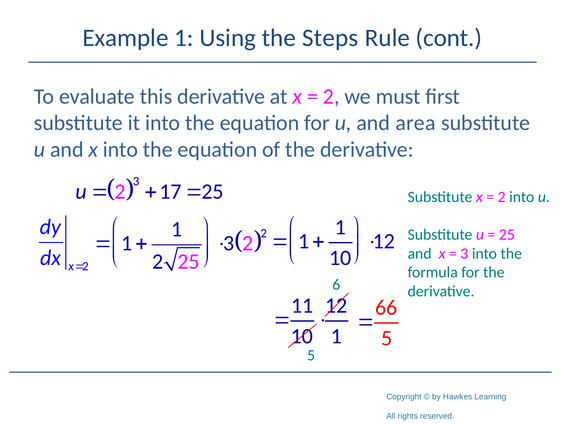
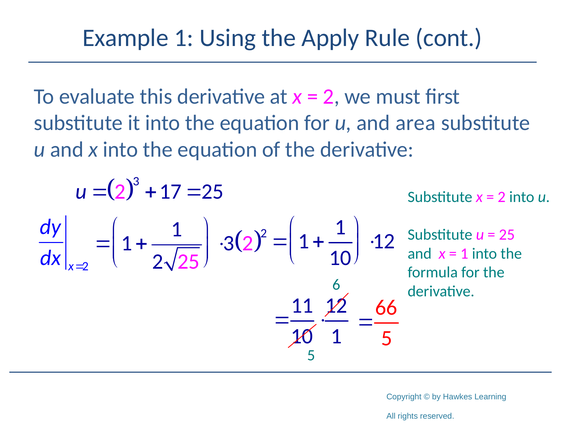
Steps: Steps -> Apply (330, 38)
3: 3 -> 1 (464, 253)
